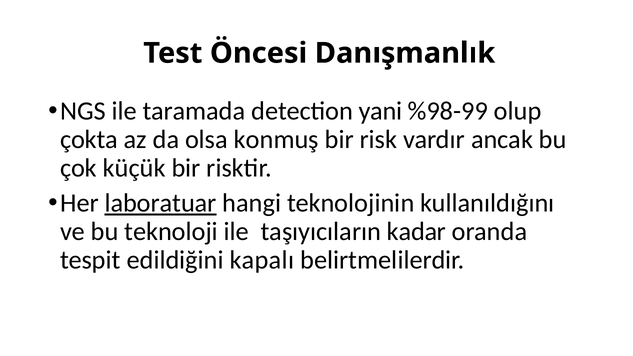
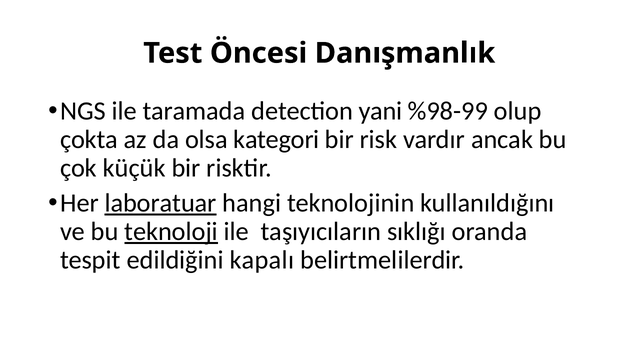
konmuş: konmuş -> kategori (276, 140)
teknoloji underline: none -> present (171, 232)
kadar: kadar -> sıklığı (416, 232)
